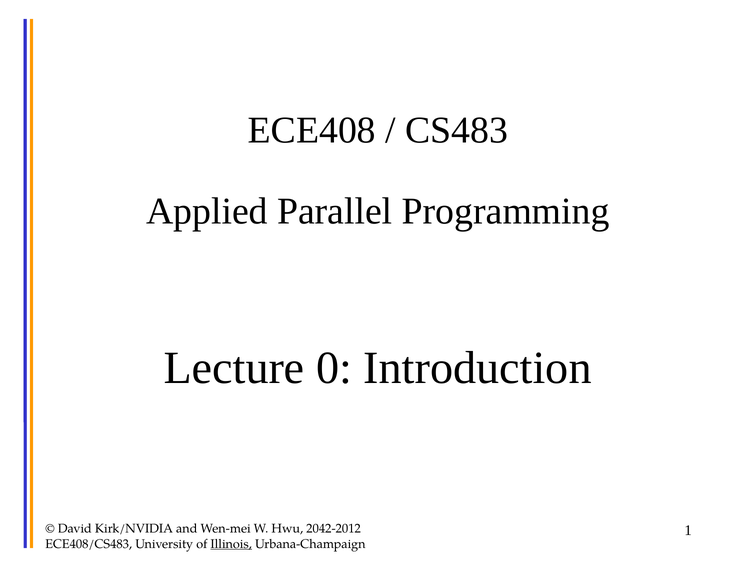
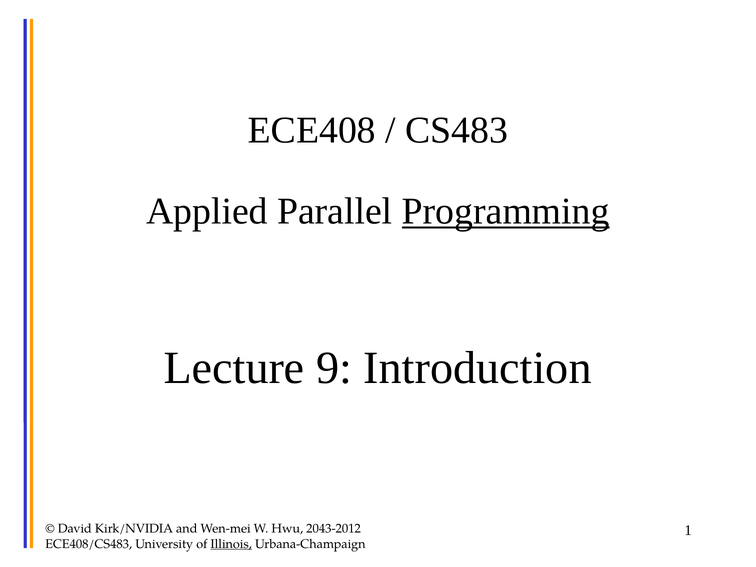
Programming underline: none -> present (506, 211)
0: 0 -> 9 (334, 368)
2042-2012: 2042-2012 -> 2043-2012 (334, 529)
